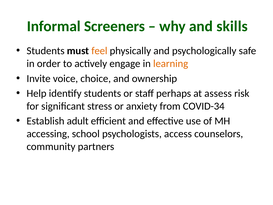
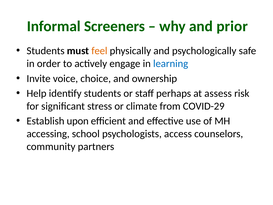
skills: skills -> prior (232, 26)
learning colour: orange -> blue (171, 64)
anxiety: anxiety -> climate (142, 106)
COVID-34: COVID-34 -> COVID-29 (204, 106)
adult: adult -> upon (78, 121)
